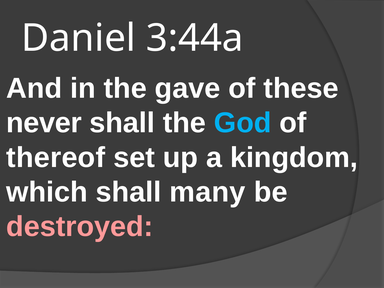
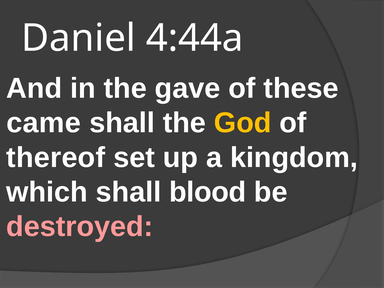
3:44a: 3:44a -> 4:44a (195, 38)
never: never -> came (44, 123)
God colour: light blue -> yellow (243, 123)
many: many -> blood (208, 192)
